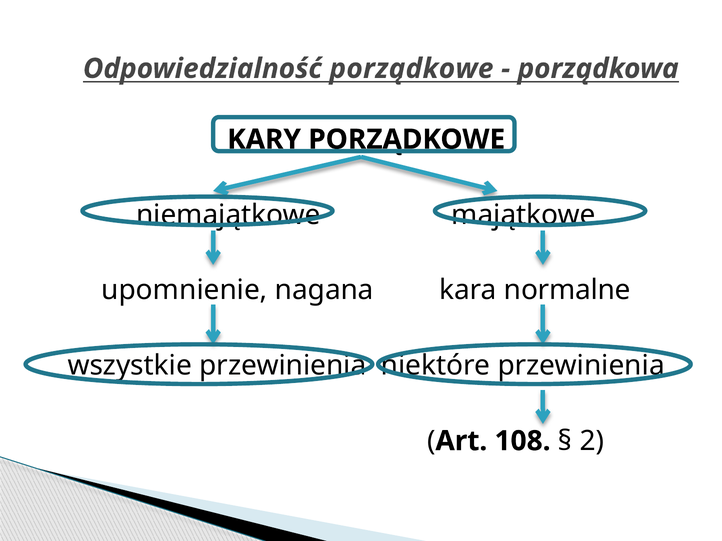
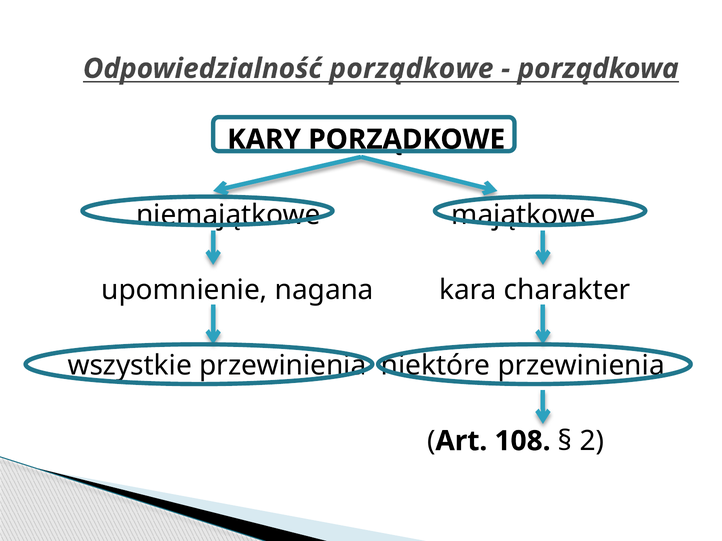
normalne: normalne -> charakter (567, 290)
